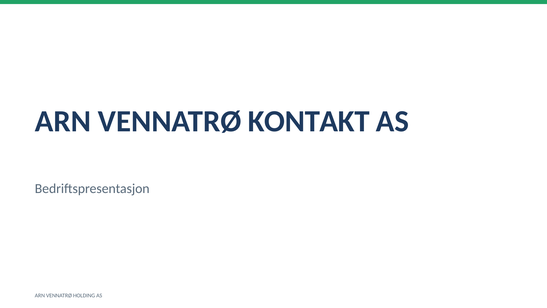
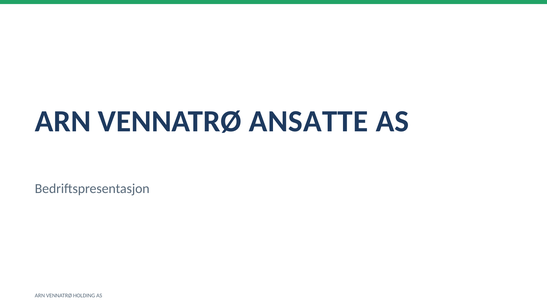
KONTAKT: KONTAKT -> ANSATTE (308, 121)
